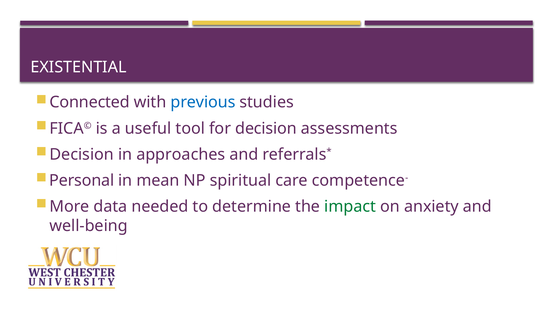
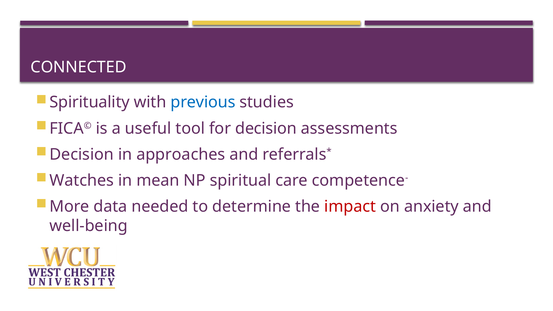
EXISTENTIAL: EXISTENTIAL -> CONNECTED (79, 67)
Connected: Connected -> Spirituality (90, 102)
Personal: Personal -> Watches (82, 180)
impact colour: green -> red (350, 207)
